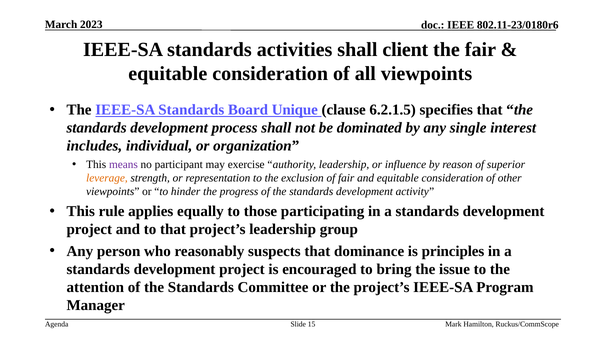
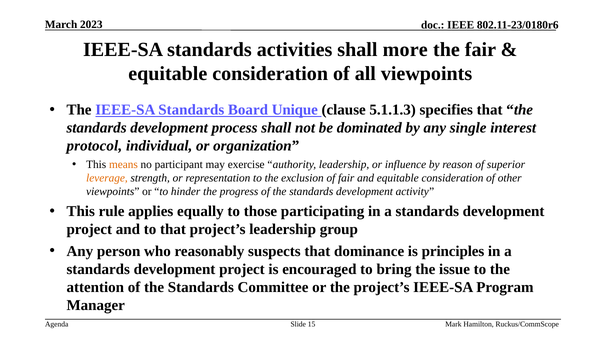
client: client -> more (405, 49)
6.2.1.5: 6.2.1.5 -> 5.1.1.3 (393, 110)
includes: includes -> protocol (94, 146)
means colour: purple -> orange (123, 165)
